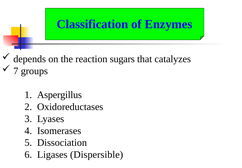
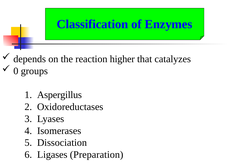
sugars: sugars -> higher (122, 59)
7: 7 -> 0 (16, 71)
Dispersible: Dispersible -> Preparation (97, 154)
